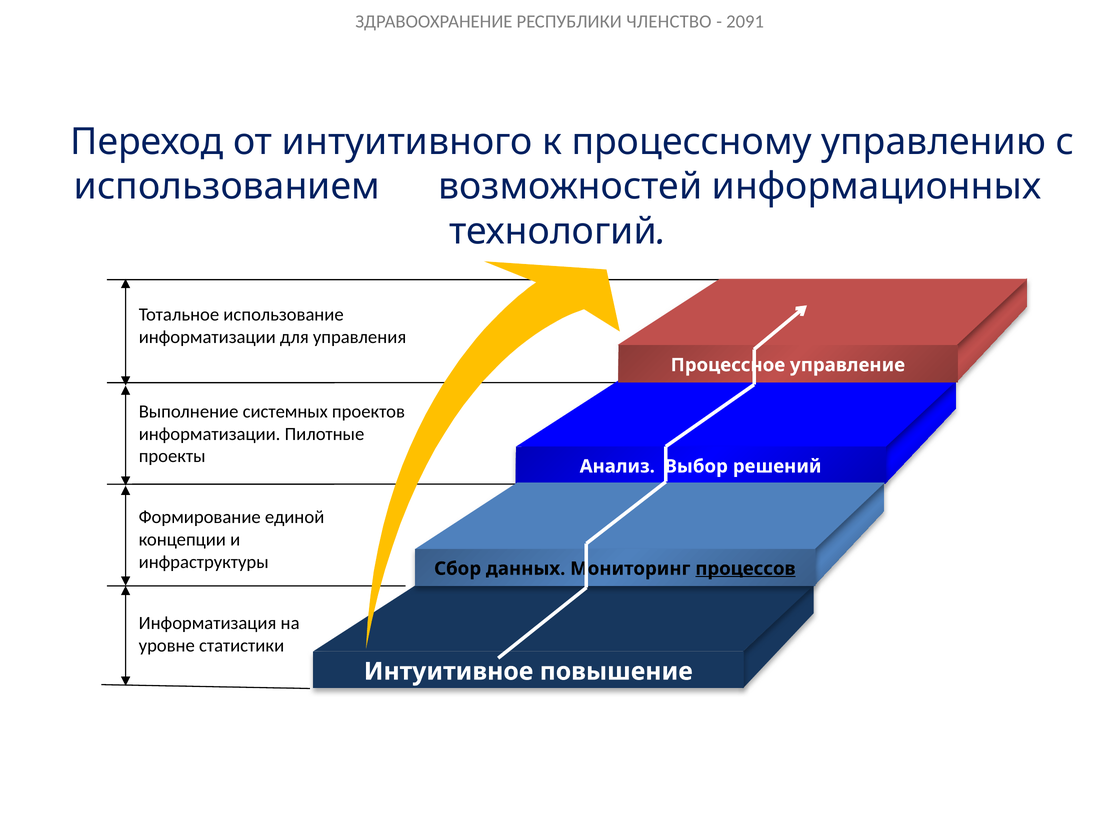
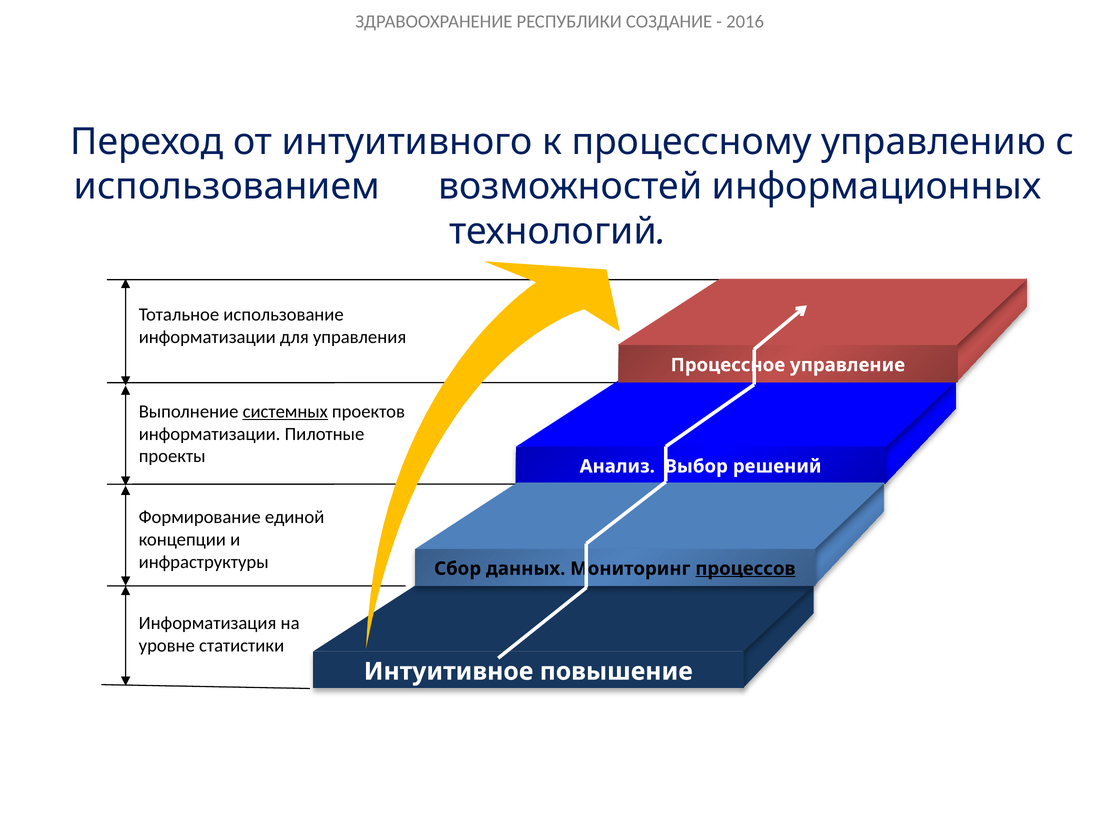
ЧЛЕНСТВО: ЧЛЕНСТВО -> СОЗДАНИЕ (669, 22)
2091: 2091 -> 2016 (745, 22)
системных underline: none -> present (285, 412)
